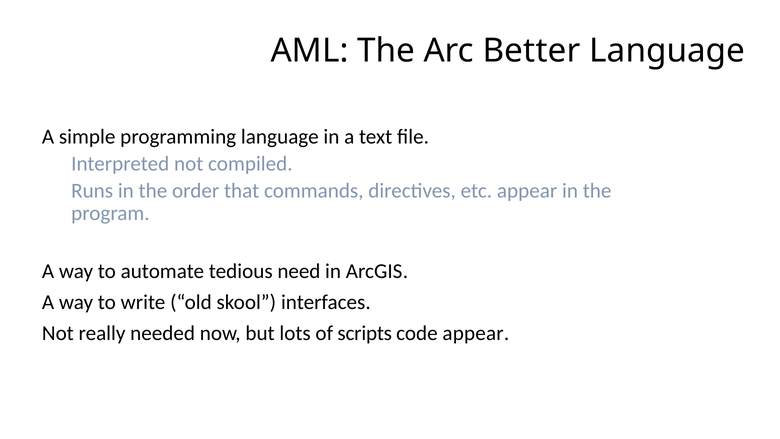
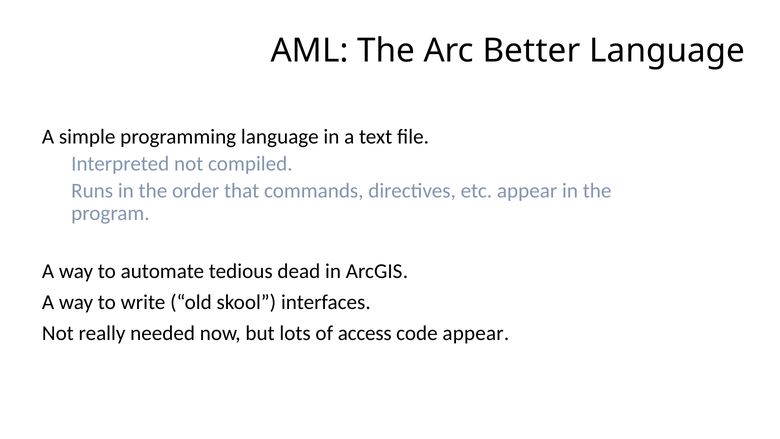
need: need -> dead (299, 271)
scripts: scripts -> access (365, 333)
